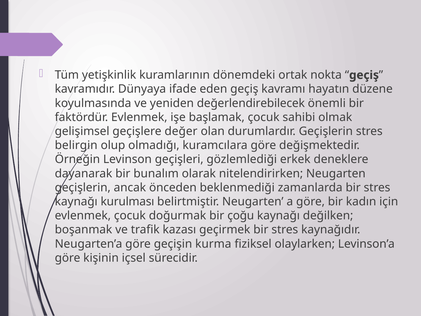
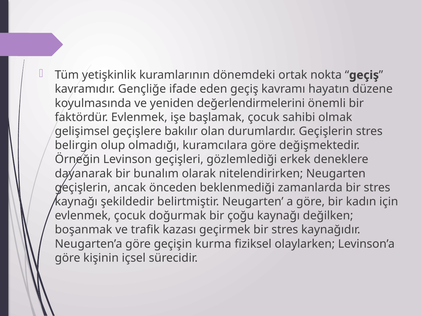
Dünyaya: Dünyaya -> Gençliğe (142, 89)
değerlendirebilecek: değerlendirebilecek -> değerlendirmelerini (251, 103)
değer: değer -> bakılır (181, 131)
kurulması: kurulması -> şekildedir (127, 202)
